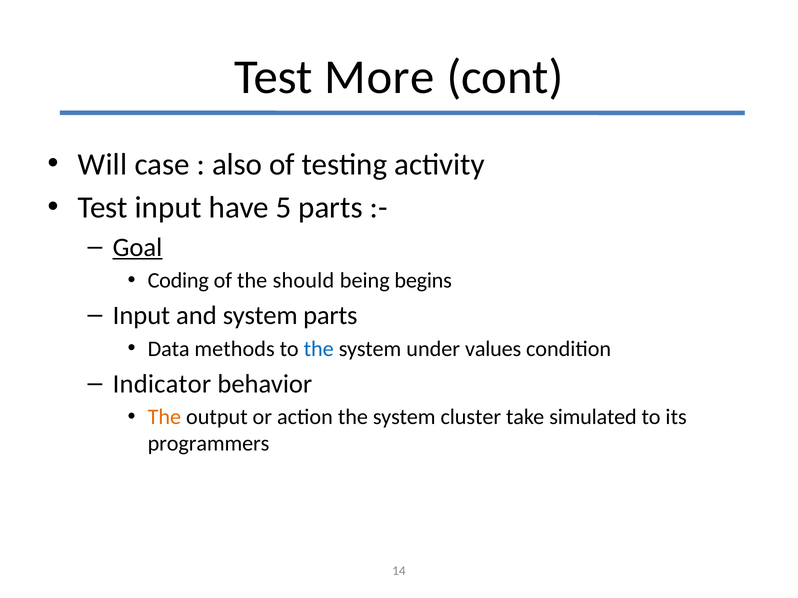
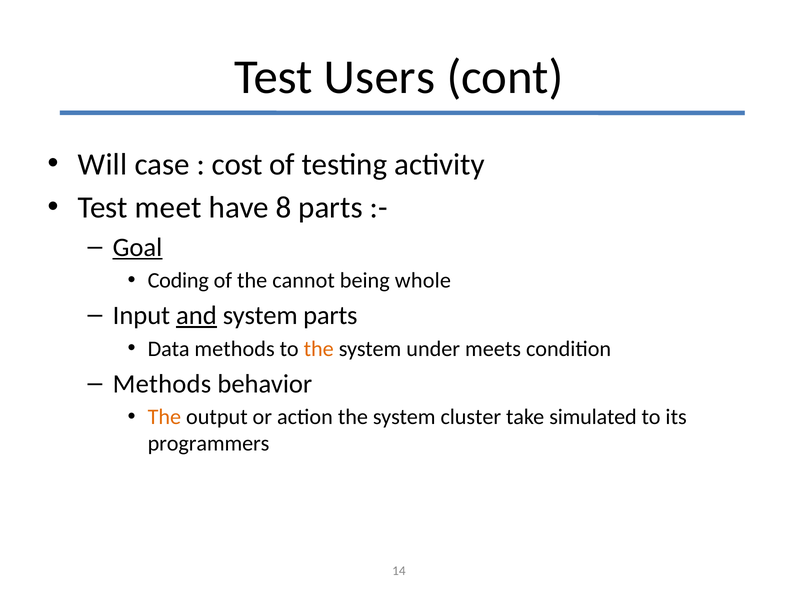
More: More -> Users (380, 77)
also: also -> cost (237, 164)
Test input: input -> meet (168, 208)
5: 5 -> 8 (283, 208)
should: should -> cannot (304, 281)
begins: begins -> whole (423, 281)
and underline: none -> present (196, 316)
the colour: blue -> orange (319, 349)
values: values -> meets (493, 349)
Indicator: Indicator -> Methods (162, 384)
